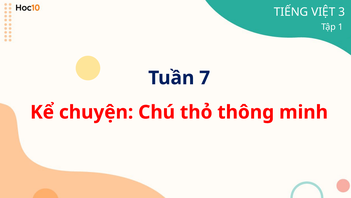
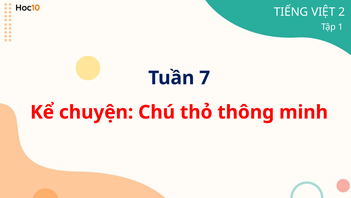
3: 3 -> 2 (342, 12)
